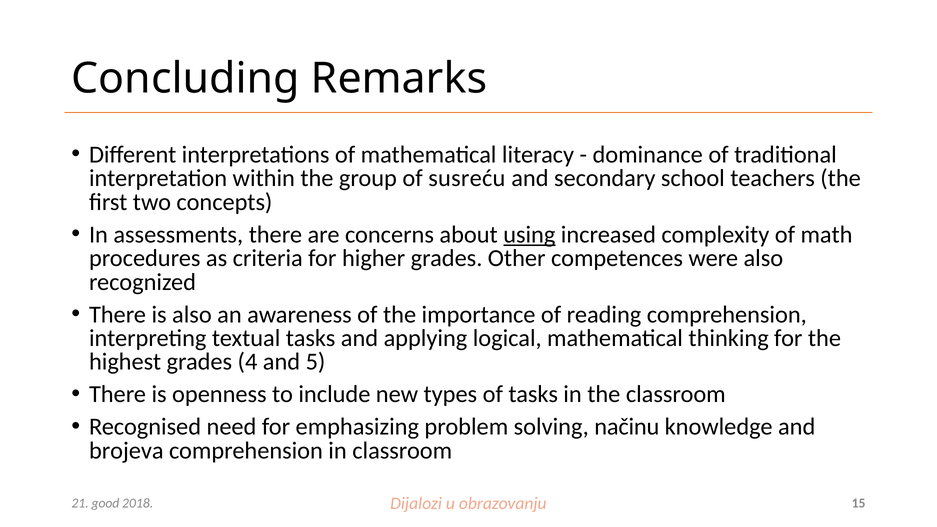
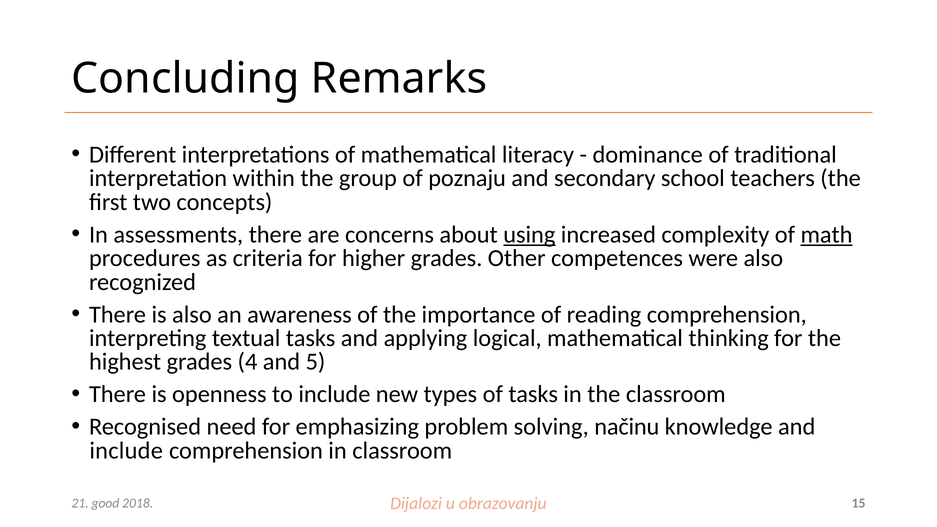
susreću: susreću -> poznaju (467, 178)
math underline: none -> present (827, 235)
brojeva: brojeva -> include (126, 451)
